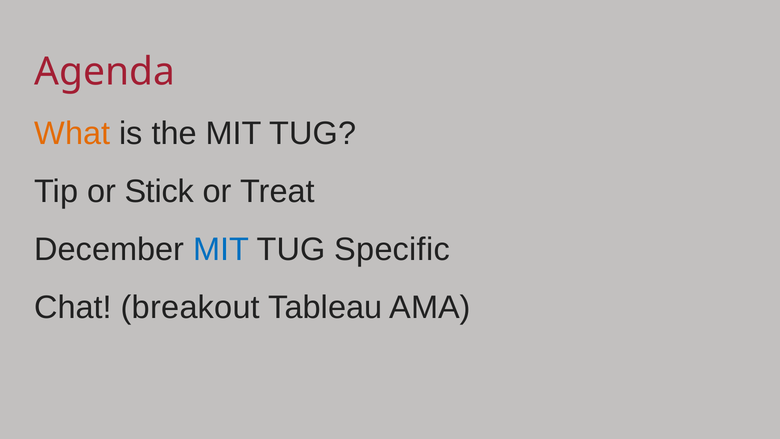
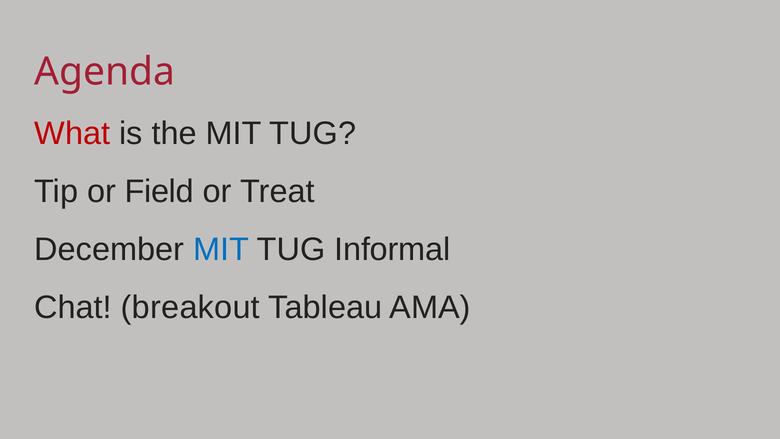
What colour: orange -> red (72, 134)
Stick: Stick -> Field (159, 192)
Specific: Specific -> Informal (392, 249)
